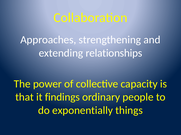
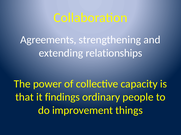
Approaches: Approaches -> Agreements (48, 40)
exponentially: exponentially -> improvement (83, 111)
